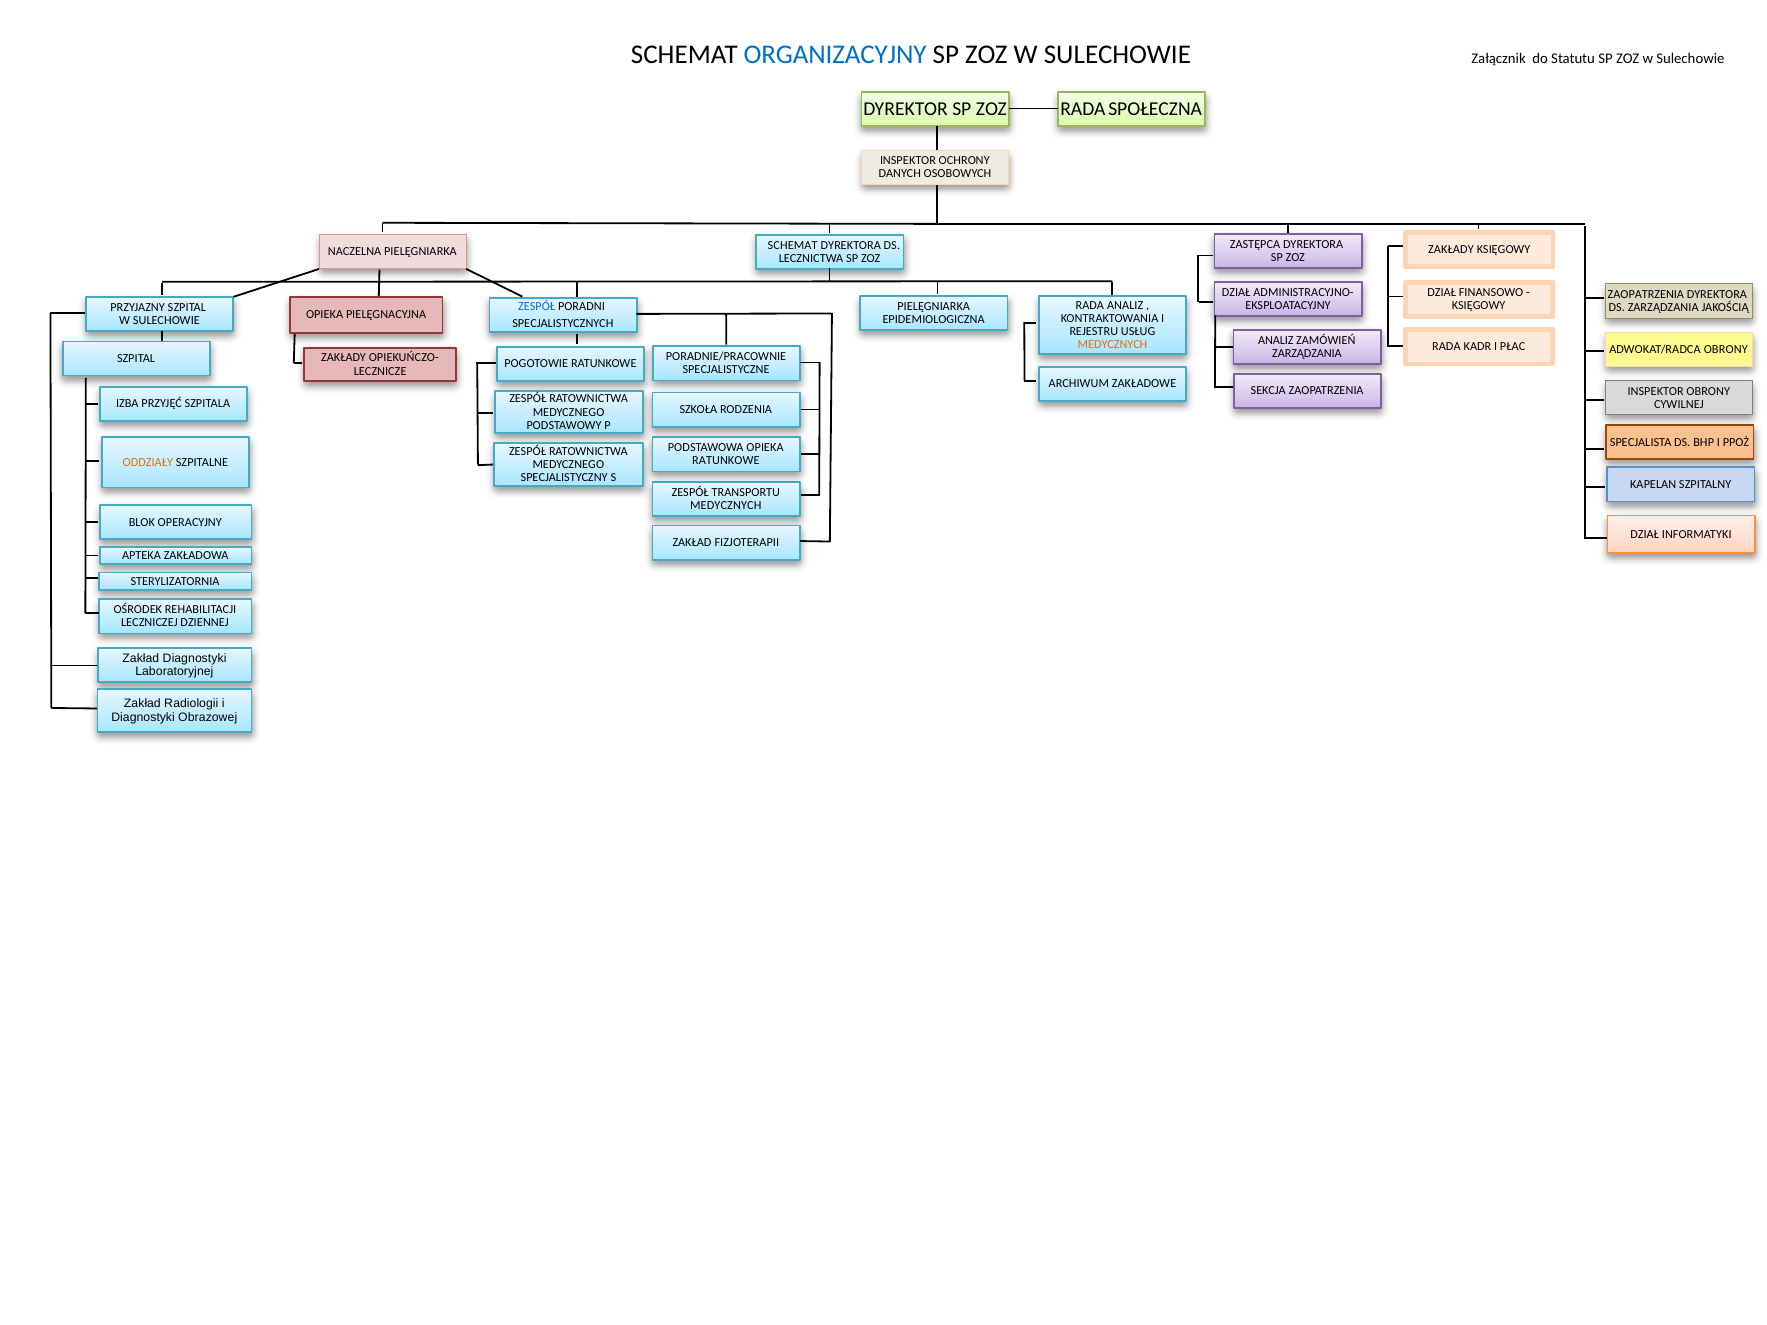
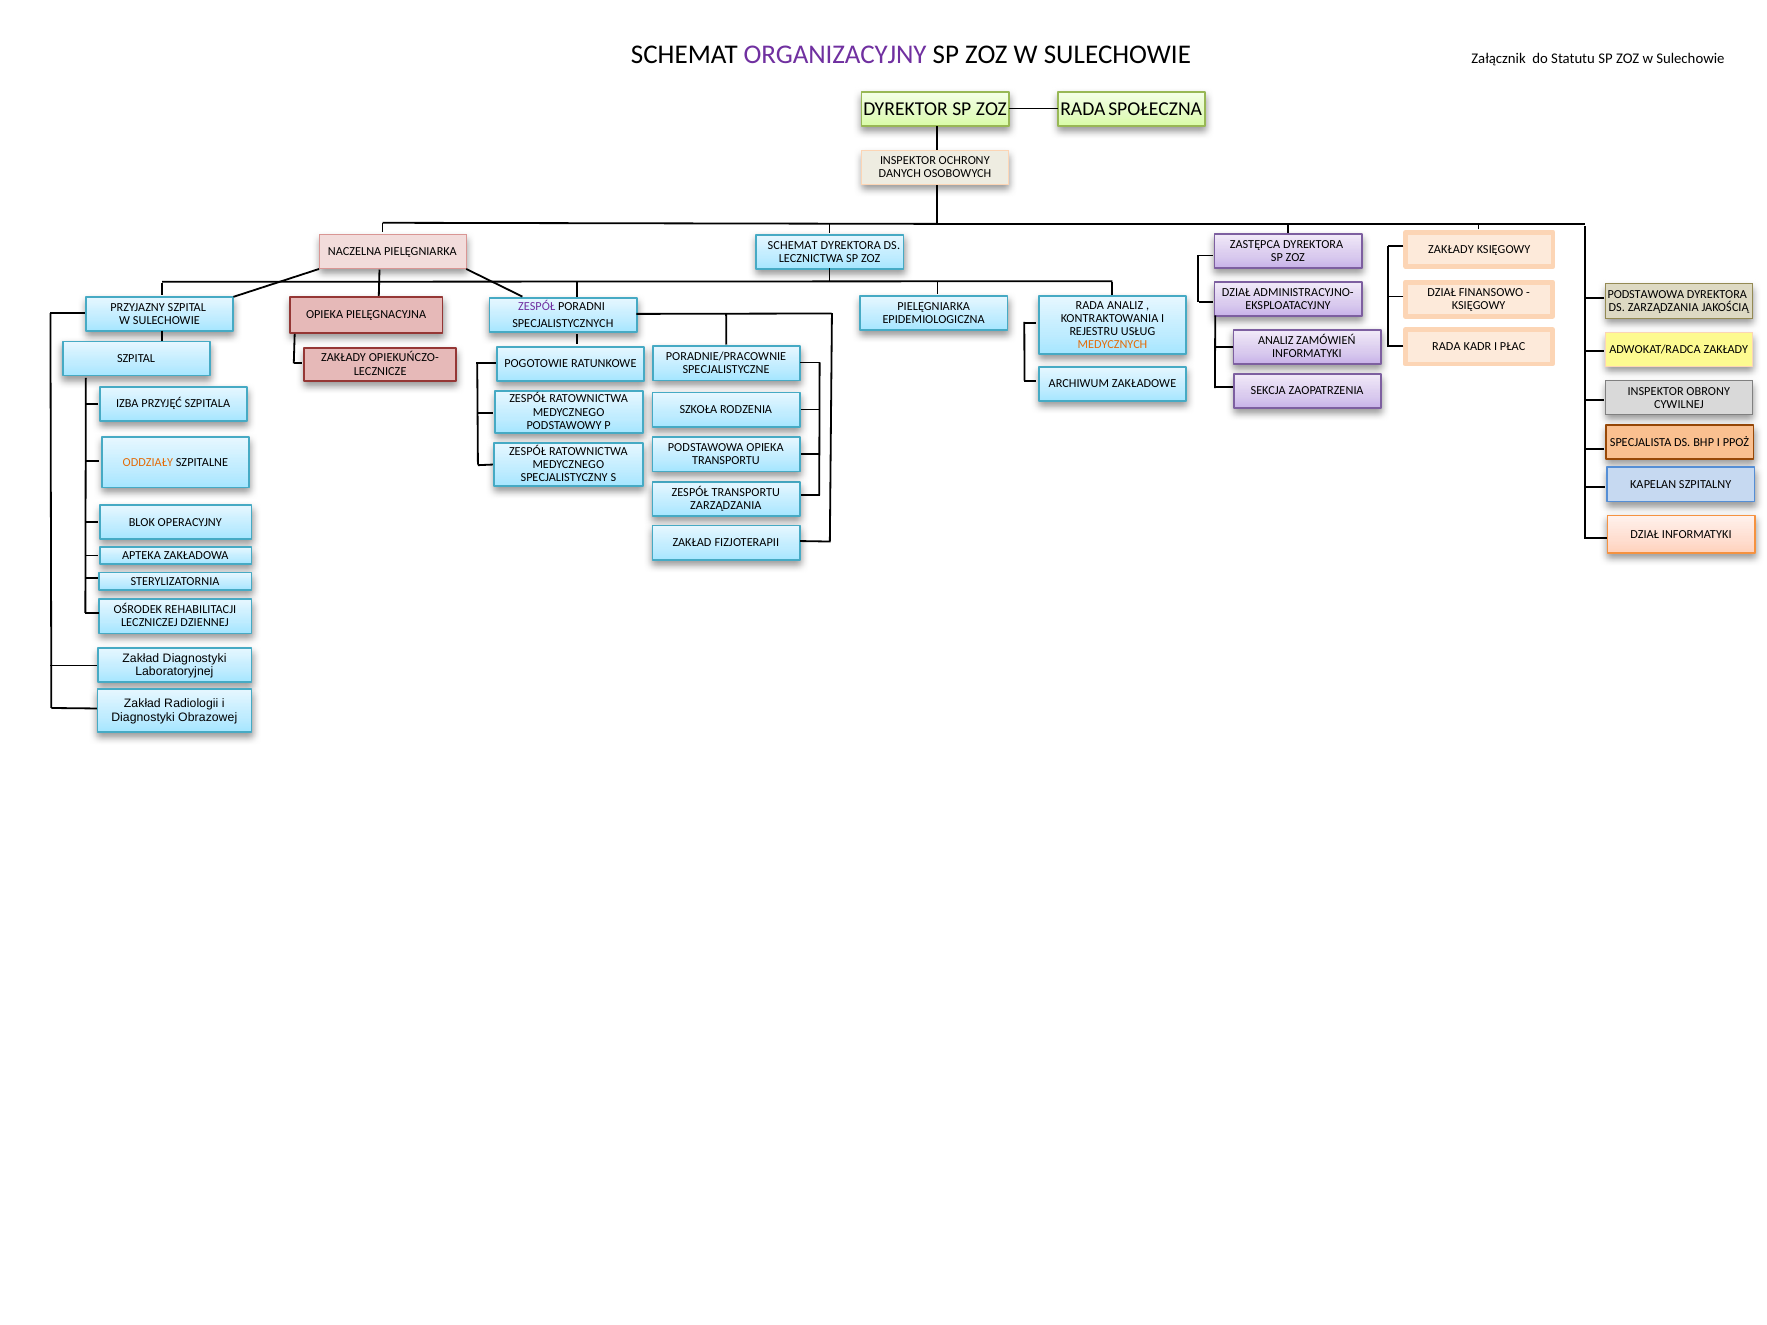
ORGANIZACYJNY colour: blue -> purple (835, 54)
ZAOPATRZENIA: ZAOPATRZENIA -> PODSTAWOWA (1646, 294)
ZESPÓŁ colour: blue -> purple (537, 306)
ADWOKAT/RADCA OBRONY: OBRONY -> ZAKŁADY (1726, 350)
ZARZĄDZANIA: ZARZĄDZANIA -> INFORMATYKI (1307, 353)
RATUNKOWE: RATUNKOWE -> TRANSPORTU (726, 461)
MEDYCZNYCH: MEDYCZNYCH -> ZARZĄDZANIA (726, 506)
